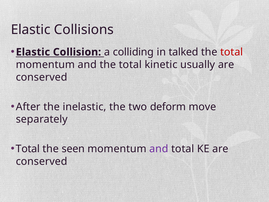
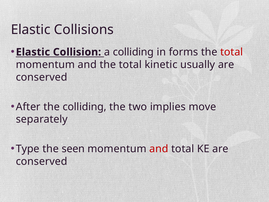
talked: talked -> forms (183, 52)
the inelastic: inelastic -> colliding (85, 107)
deform: deform -> implies (168, 107)
Total: Total -> Type (28, 149)
and colour: purple -> red (159, 149)
